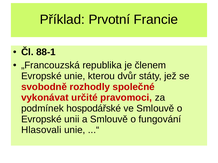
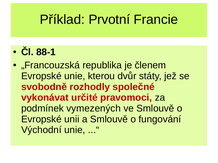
hospodářské: hospodářské -> vymezených (94, 109)
Hlasovali: Hlasovali -> Východní (41, 130)
